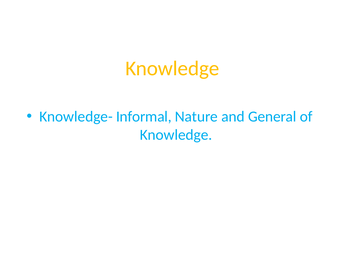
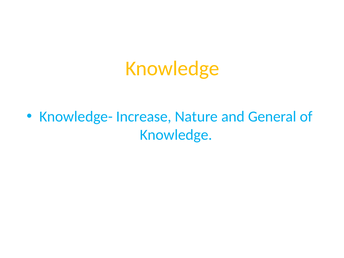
Informal: Informal -> Increase (144, 117)
